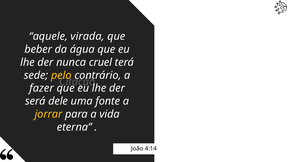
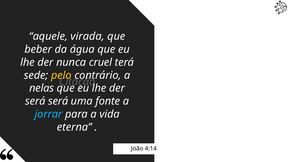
fazer: fazer -> nelas (42, 88)
será dele: dele -> será (58, 101)
jorrar colour: yellow -> light blue (48, 114)
